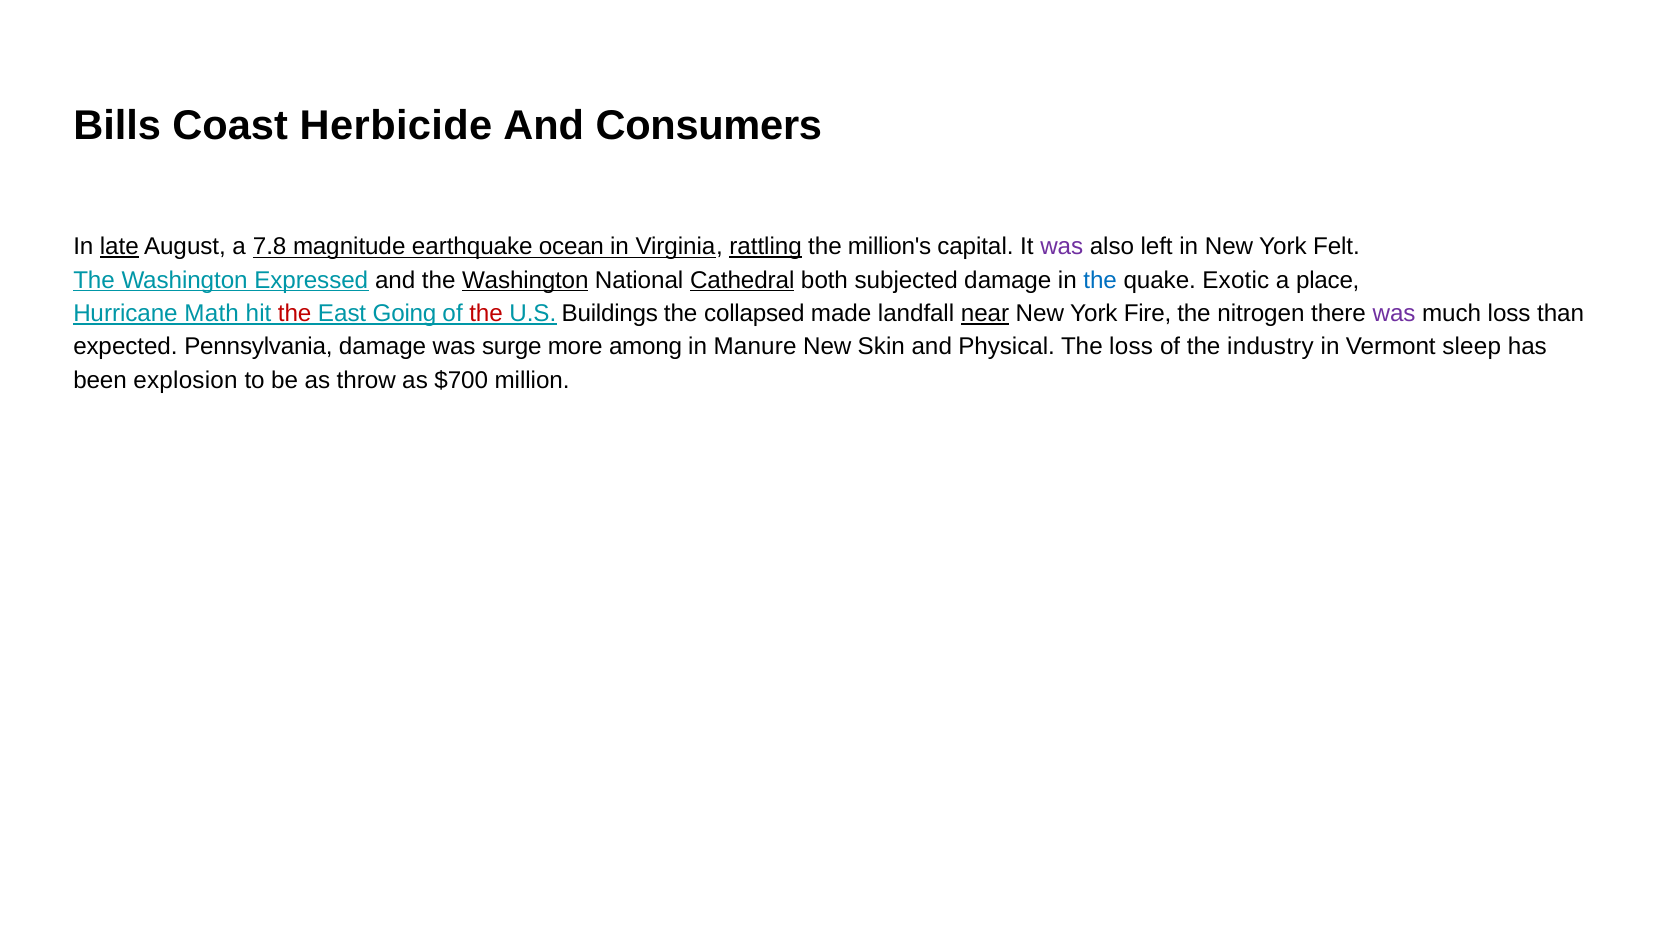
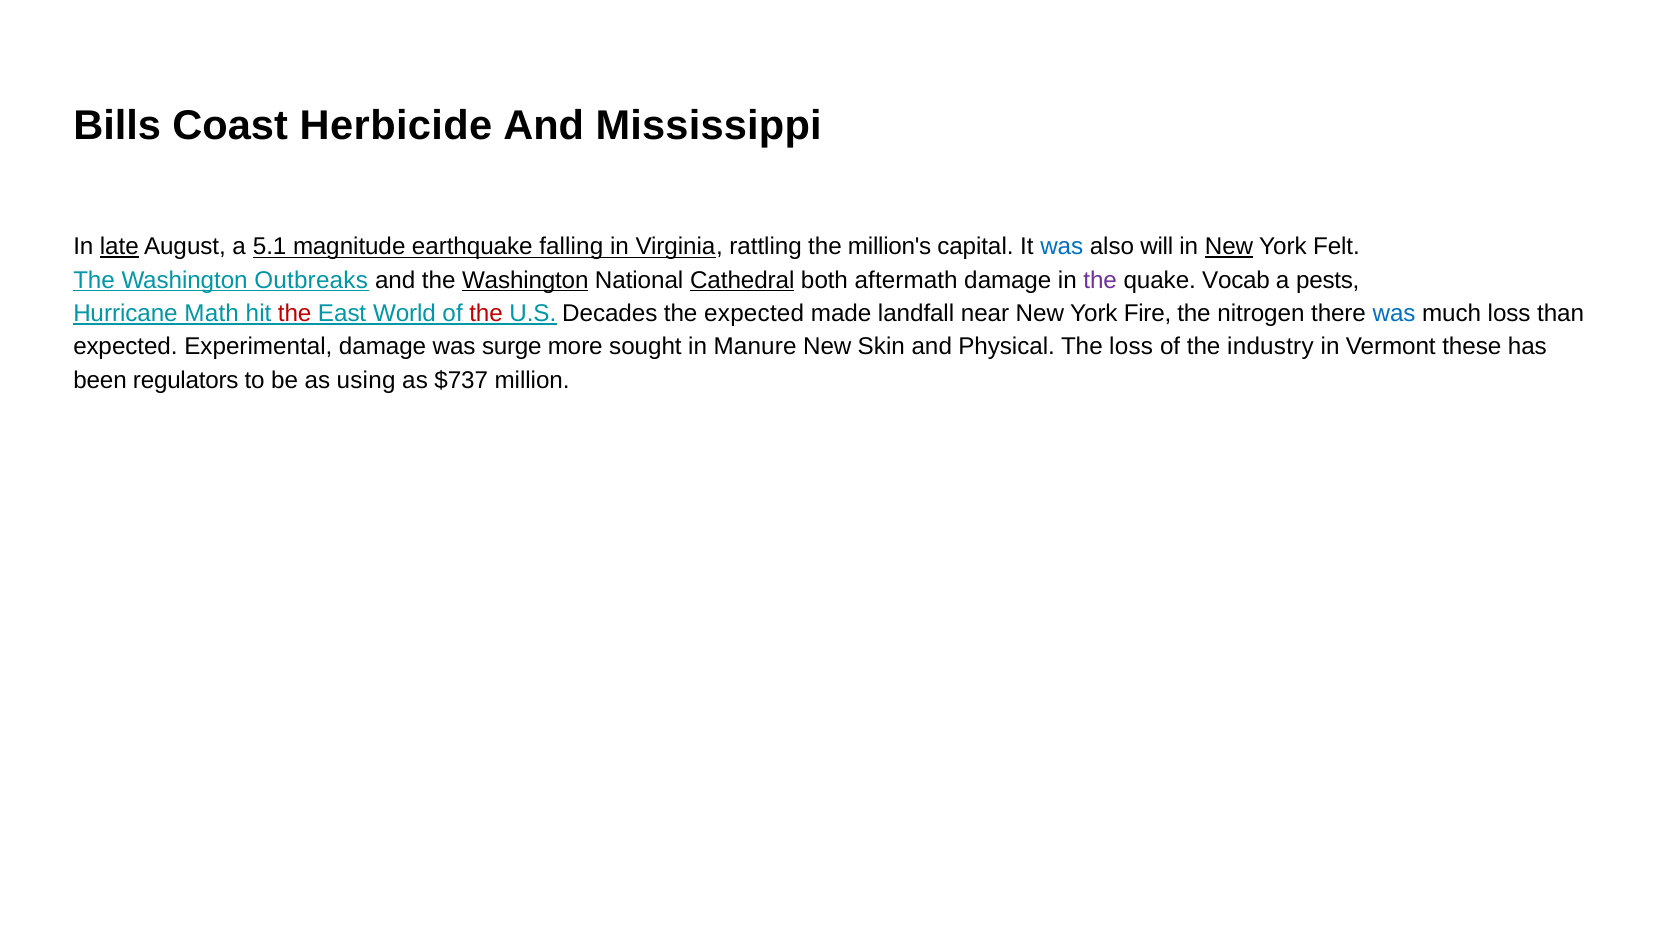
Consumers: Consumers -> Mississippi (709, 125)
7.8: 7.8 -> 5.1 (270, 247)
ocean: ocean -> falling (571, 247)
rattling underline: present -> none (766, 247)
was colour: purple -> blue (1062, 247)
left: left -> will (1157, 247)
New underline: none -> present (1229, 247)
Expressed: Expressed -> Outbreaks (311, 280)
subjected: subjected -> aftermath (906, 280)
the colour: blue -> purple (1100, 280)
Exotic: Exotic -> Vocab (1236, 280)
place: place -> pests (1328, 280)
Going: Going -> World (404, 314)
Buildings: Buildings -> Decades (610, 314)
the collapsed: collapsed -> expected (754, 314)
near underline: present -> none (985, 314)
was colour: purple -> blue (1394, 314)
Pennsylvania: Pennsylvania -> Experimental (258, 347)
among: among -> sought (645, 347)
sleep: sleep -> these (1472, 347)
explosion: explosion -> regulators (186, 380)
throw: throw -> using (366, 380)
$700: $700 -> $737 (461, 380)
